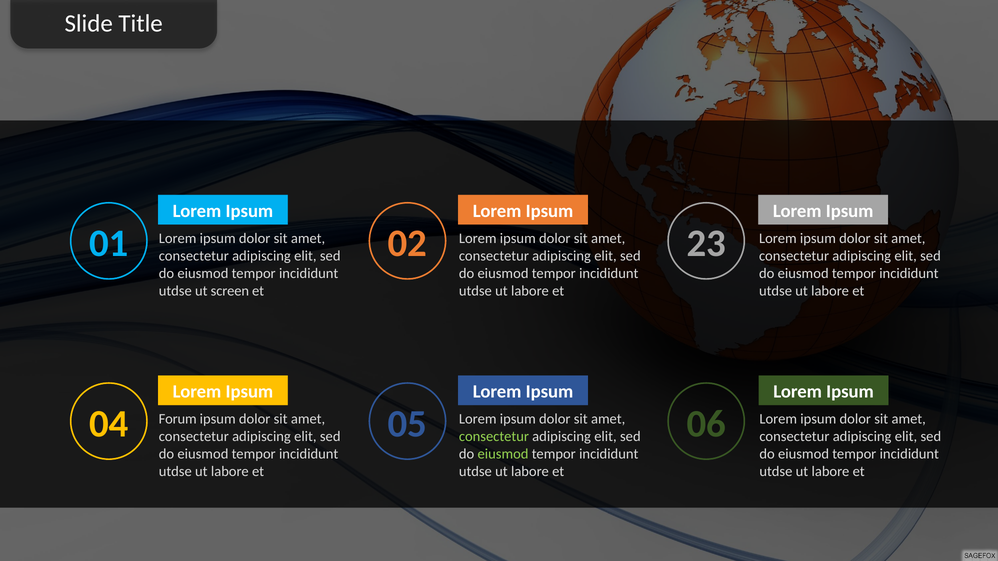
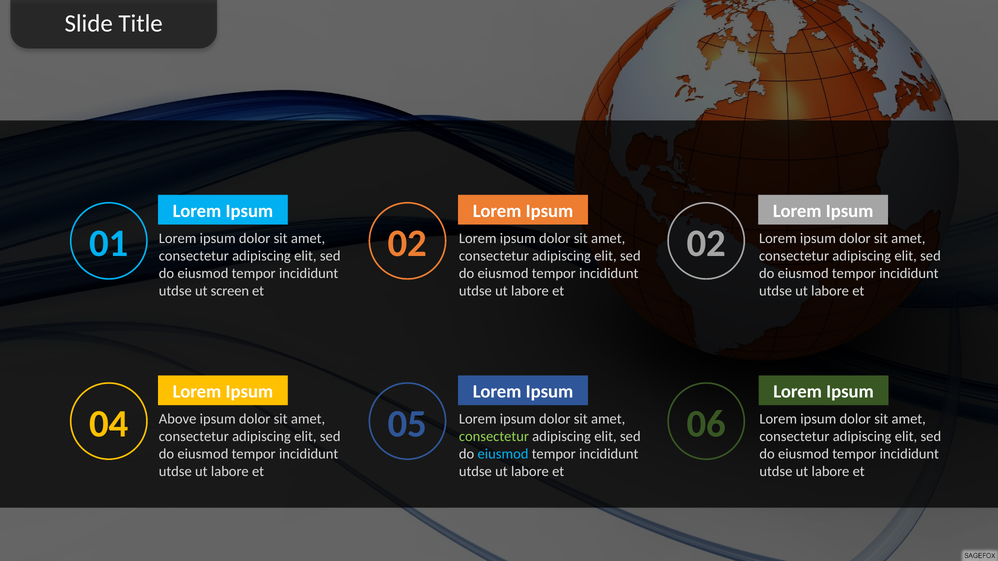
02 23: 23 -> 02 (706, 244)
Forum: Forum -> Above (178, 419)
eiusmod colour: light green -> light blue (503, 454)
